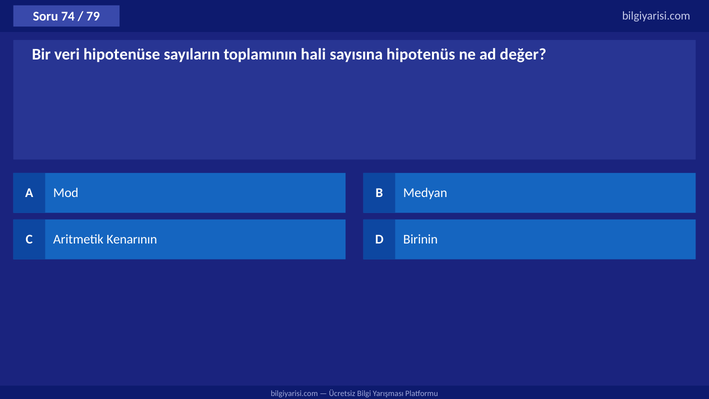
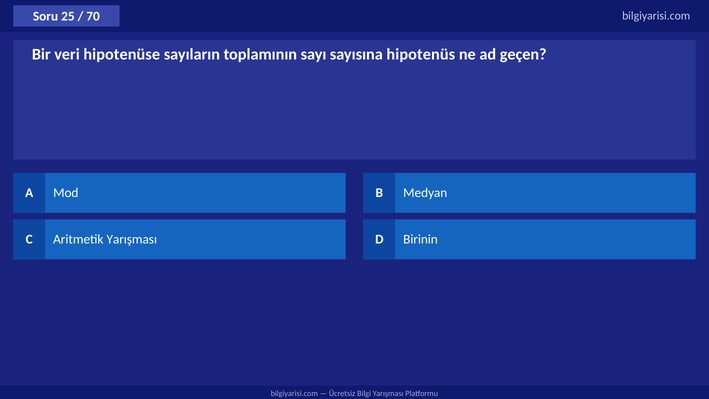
74: 74 -> 25 (68, 16)
79: 79 -> 70 (93, 16)
hali: hali -> sayı (314, 55)
değer: değer -> geçen (523, 55)
Aritmetik Kenarının: Kenarının -> Yarışması (132, 239)
